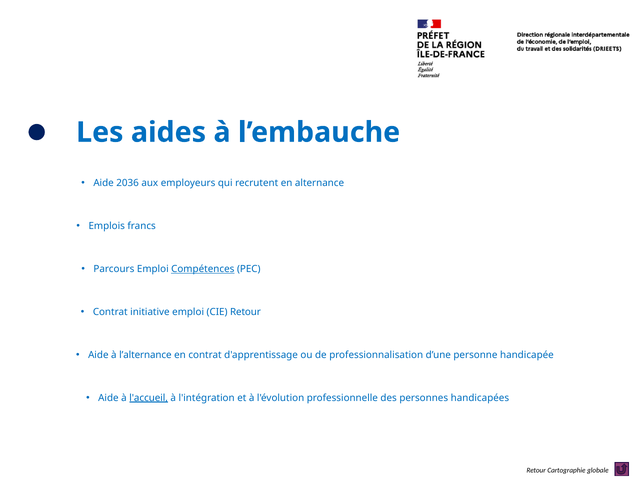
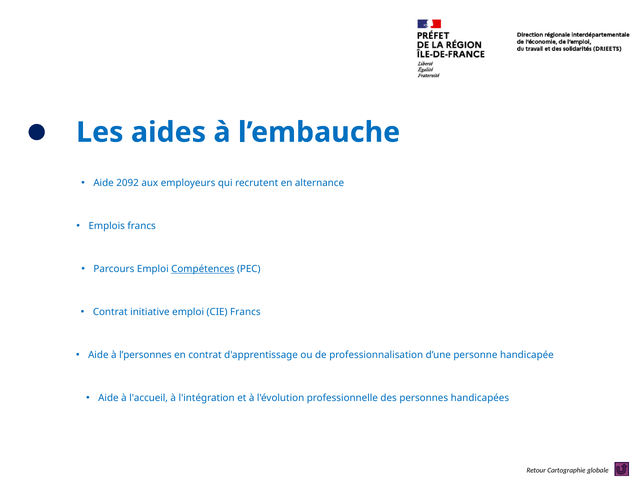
2036: 2036 -> 2092 (128, 183)
CIE Retour: Retour -> Francs (245, 312)
l’alternance: l’alternance -> l’personnes (145, 355)
l'accueil underline: present -> none (149, 398)
